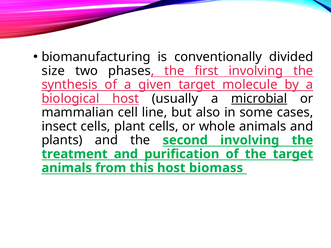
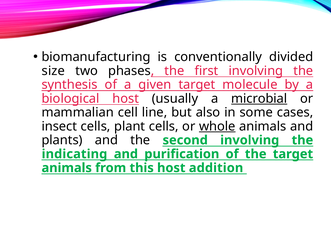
whole underline: none -> present (217, 126)
treatment: treatment -> indicating (74, 154)
biomass: biomass -> addition (216, 168)
